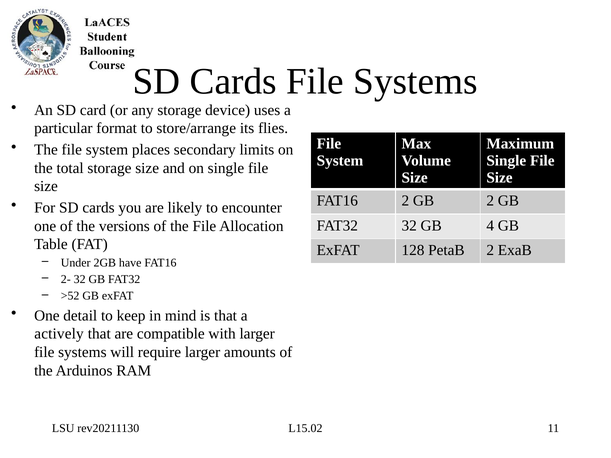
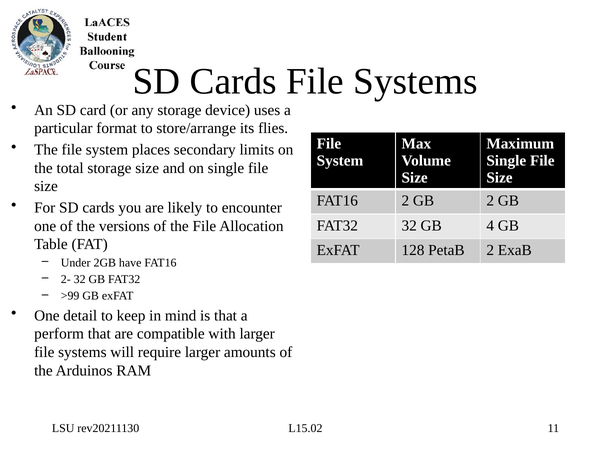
>52: >52 -> >99 (70, 296)
actively: actively -> perform (59, 334)
